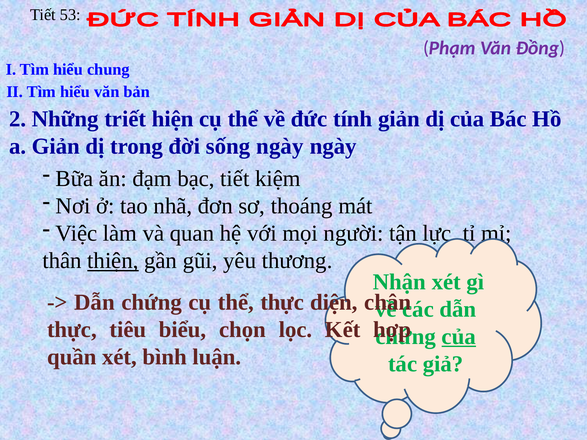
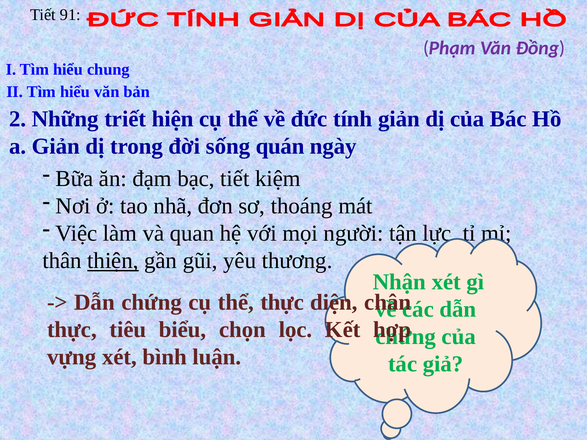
53: 53 -> 91 (70, 15)
sống ngày: ngày -> quán (280, 146)
của underline: present -> none (459, 337)
quần: quần -> vựng (72, 357)
